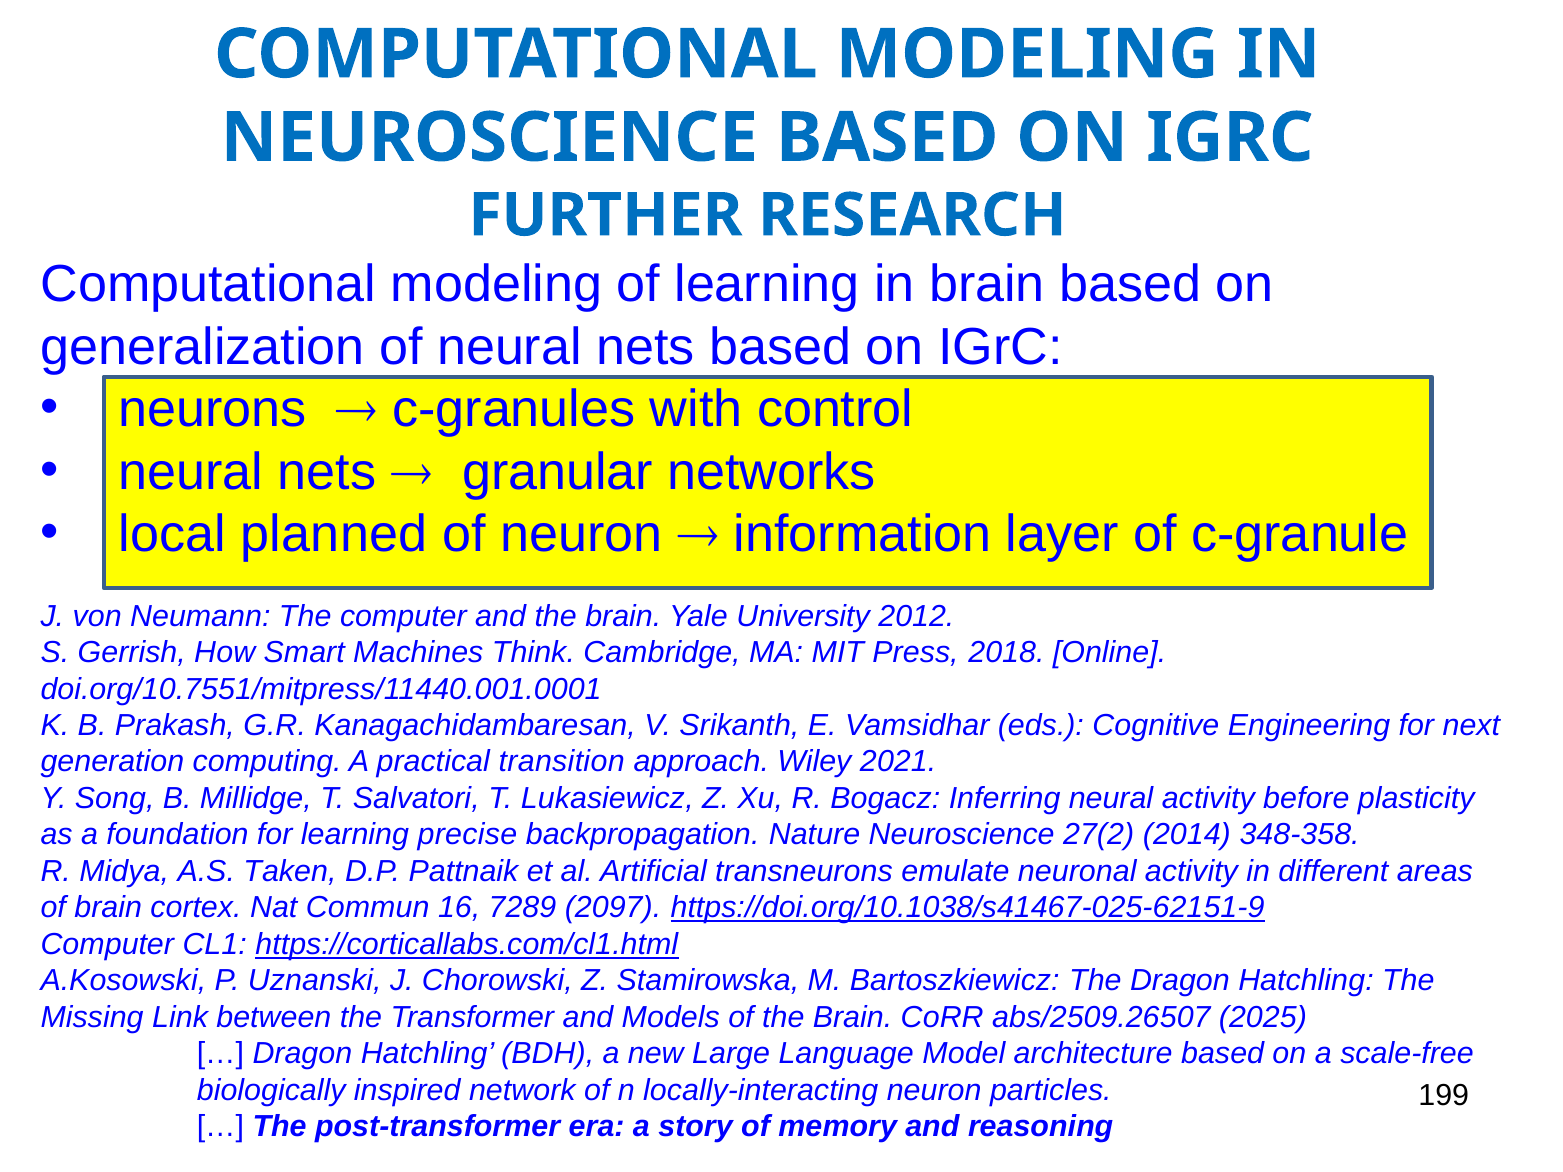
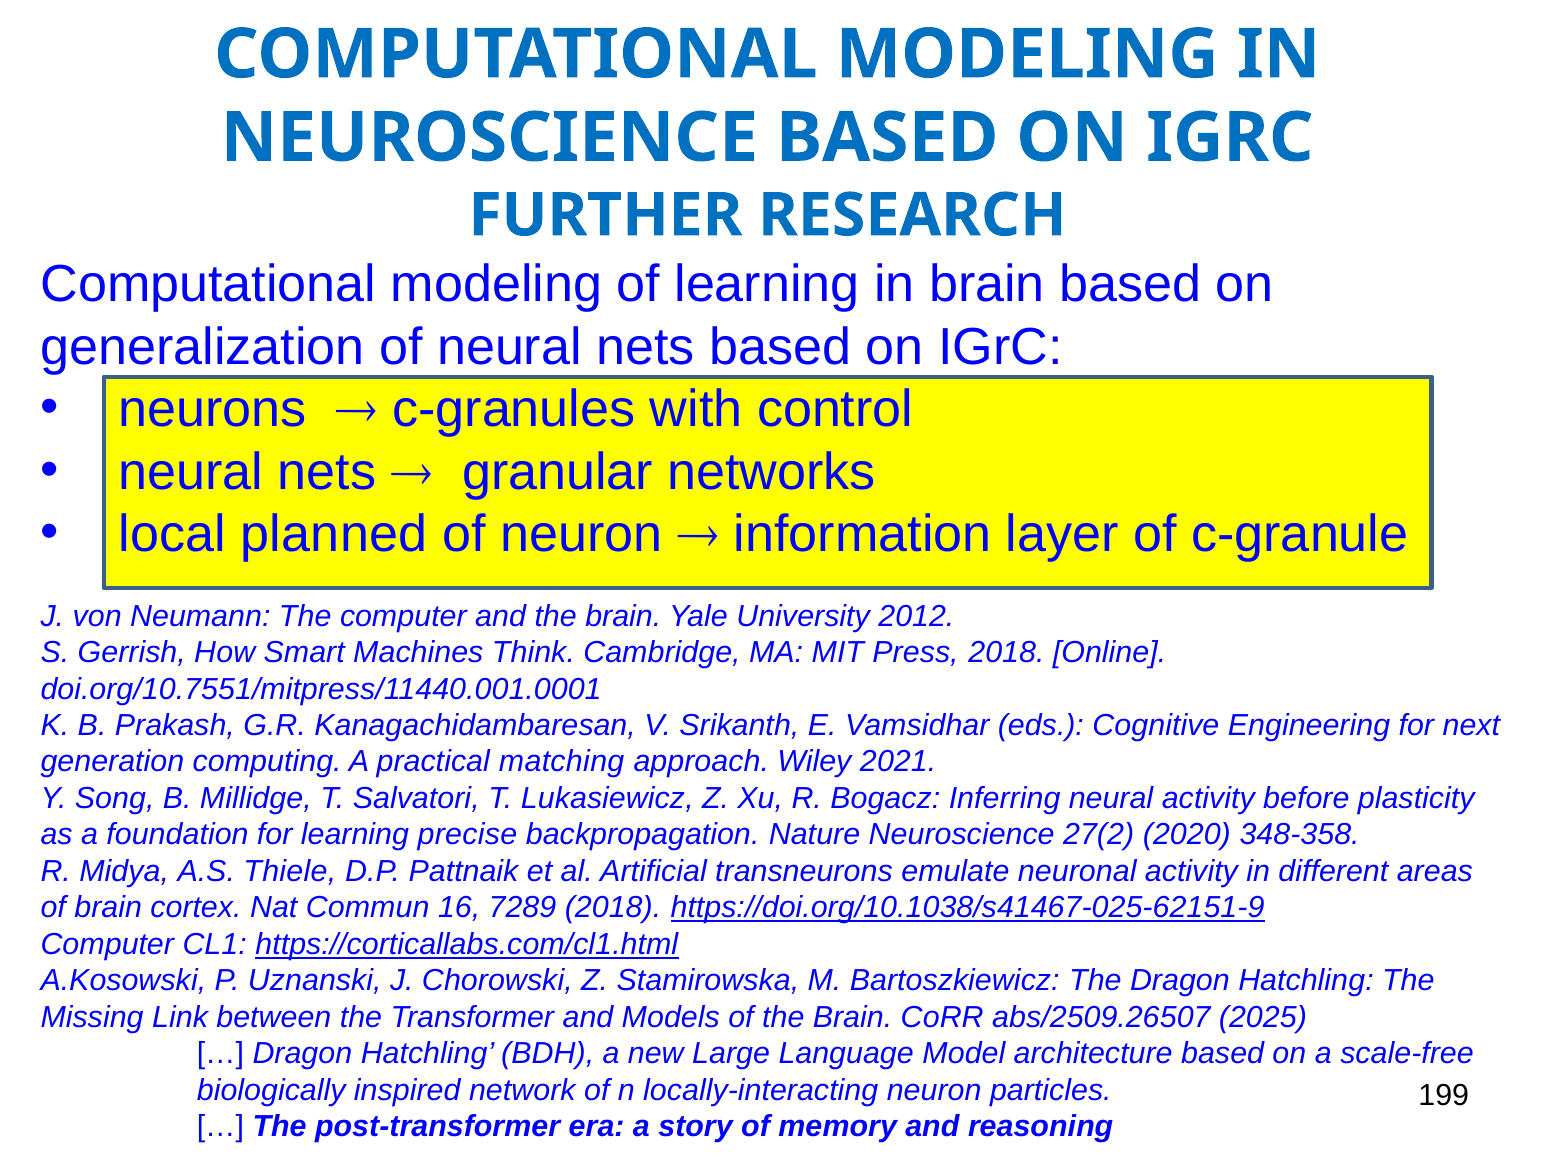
transition: transition -> matching (562, 762)
2014: 2014 -> 2020 (1187, 835)
Taken: Taken -> Thiele (290, 872)
7289 2097: 2097 -> 2018 (613, 908)
